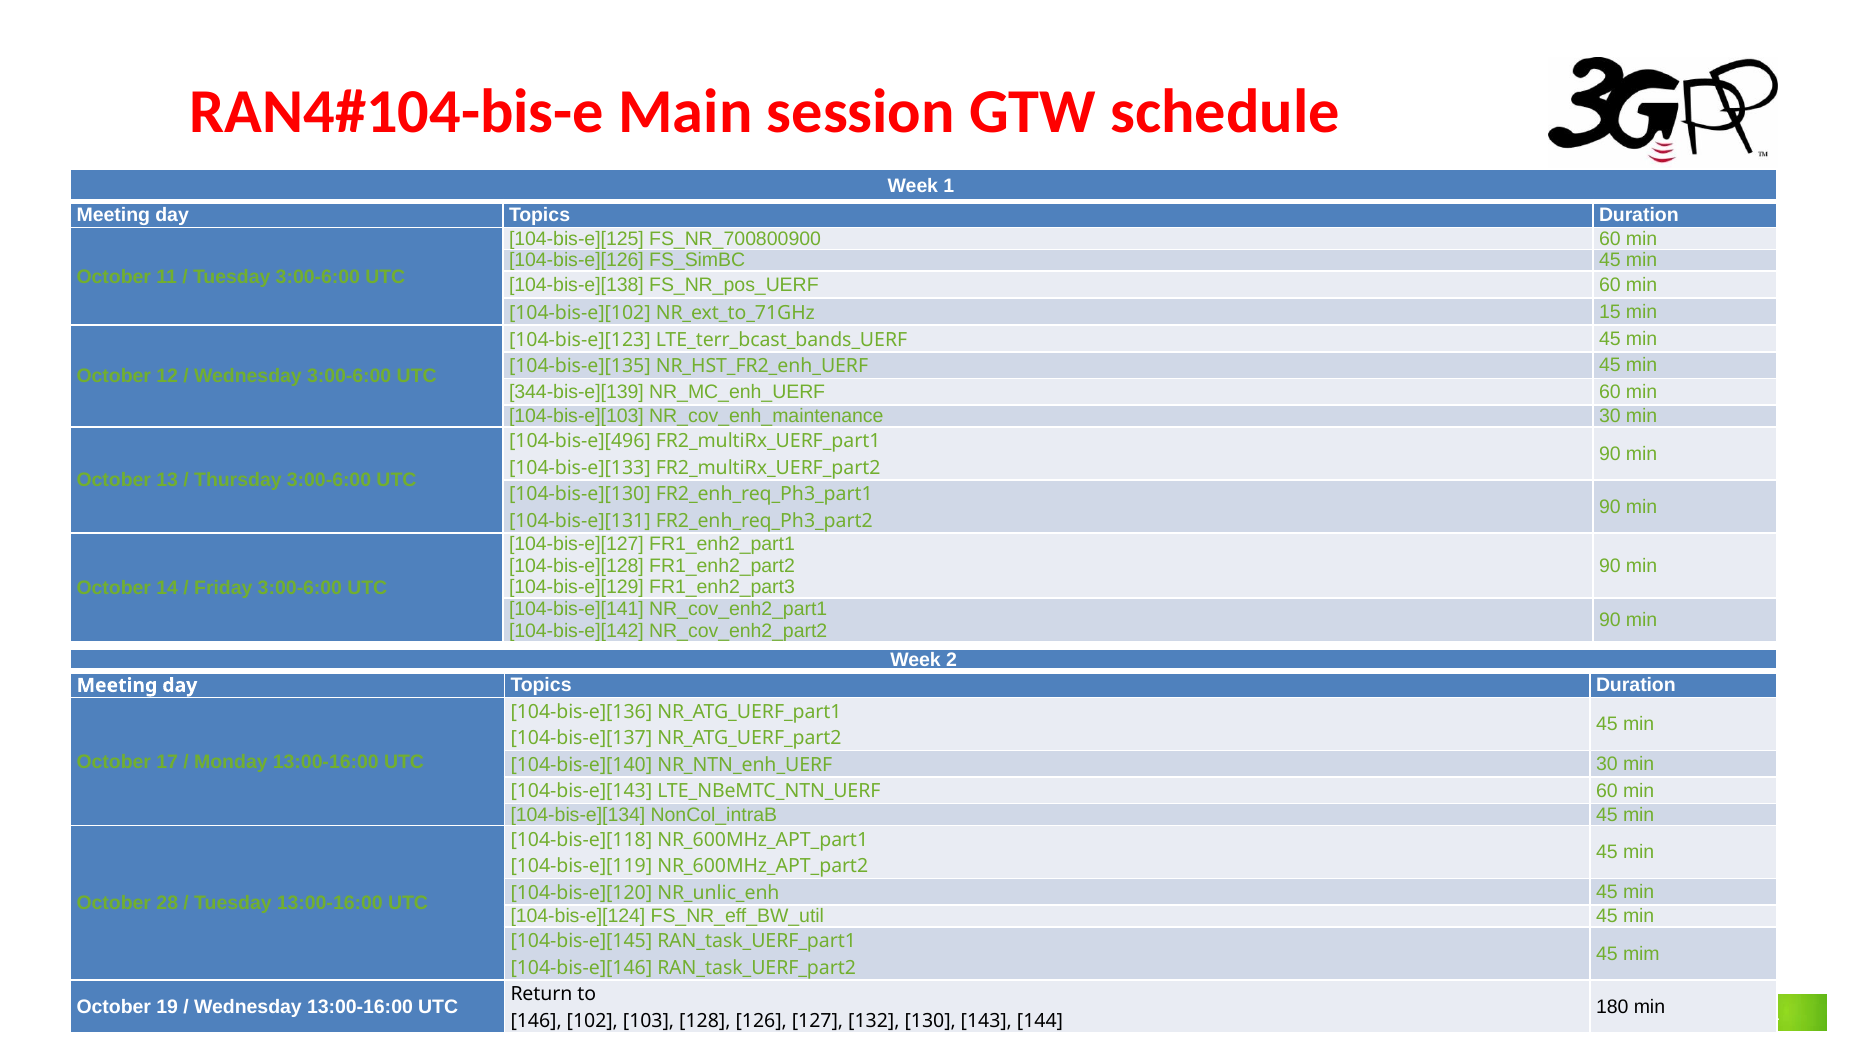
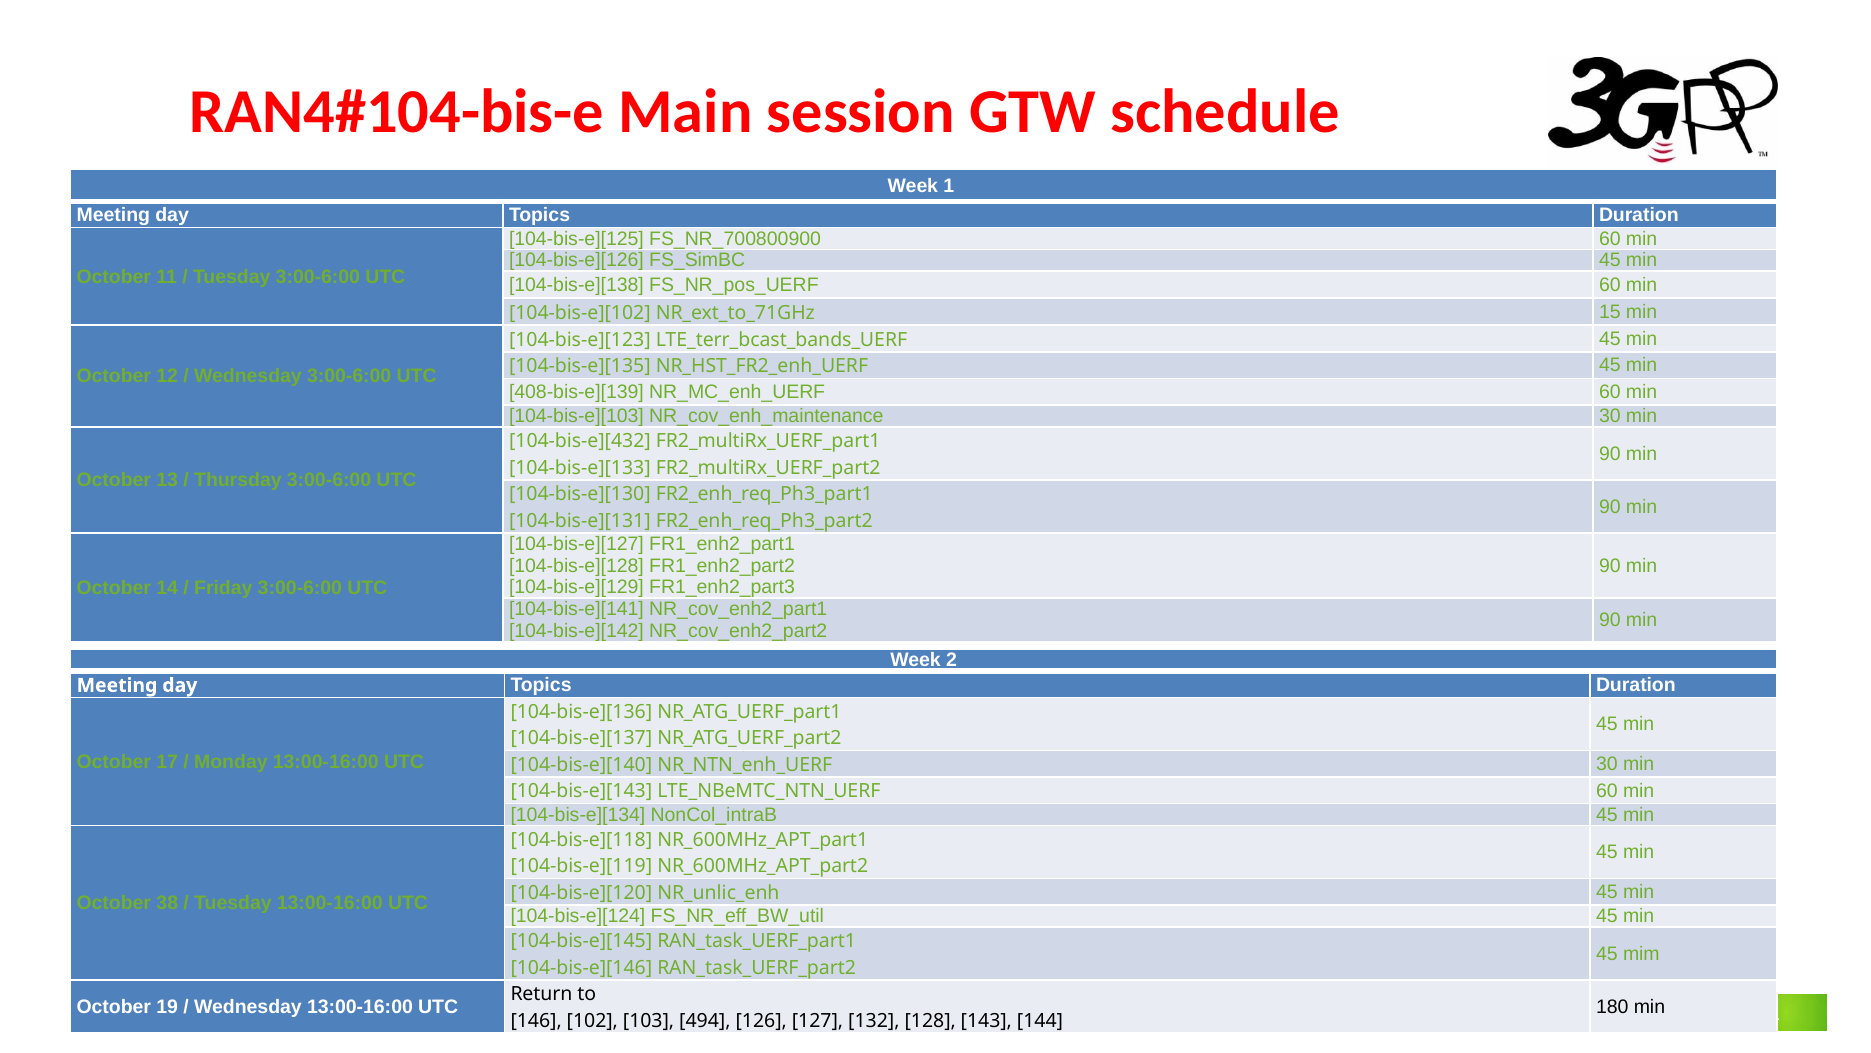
344-bis-e][139: 344-bis-e][139 -> 408-bis-e][139 (576, 392)
104-bis-e][496: 104-bis-e][496 -> 104-bis-e][432 (580, 441)
28: 28 -> 38 (167, 902)
128: 128 -> 494 (705, 1020)
130: 130 -> 128 (930, 1020)
